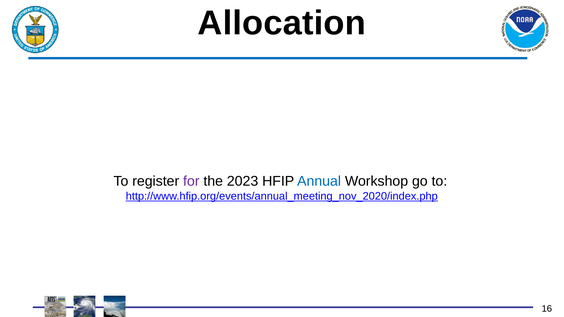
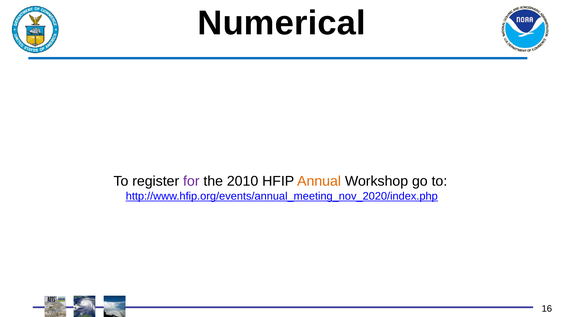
Allocation: Allocation -> Numerical (282, 23)
2023: 2023 -> 2010 (243, 181)
Annual colour: blue -> orange (319, 181)
